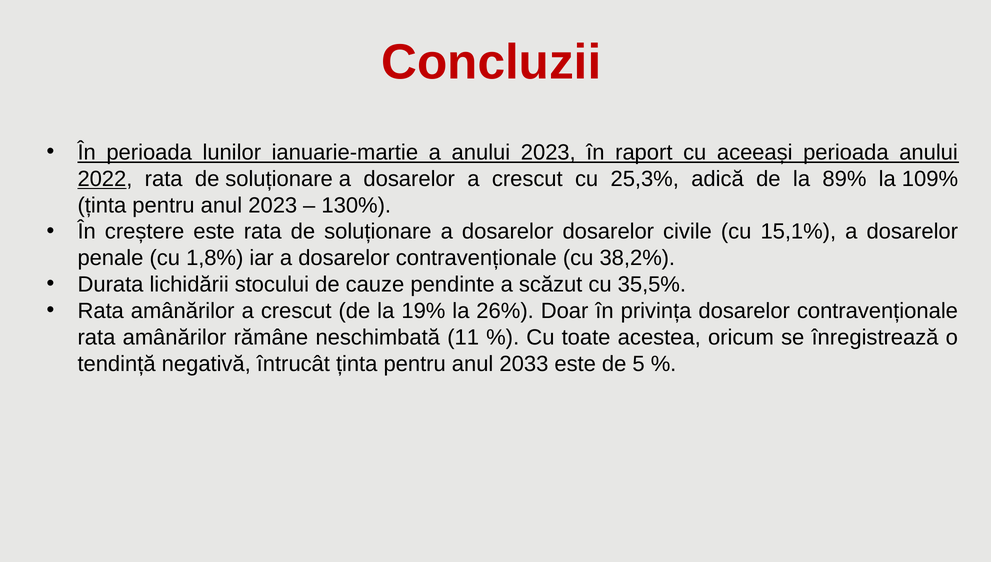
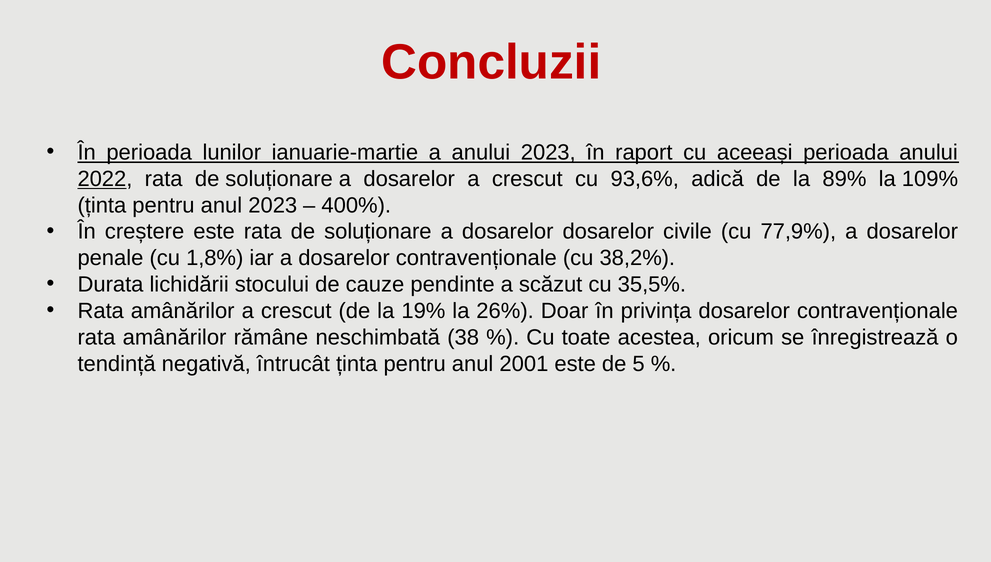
25,3%: 25,3% -> 93,6% (645, 179)
130%: 130% -> 400% (356, 205)
15,1%: 15,1% -> 77,9% (798, 232)
11: 11 -> 38 (463, 337)
2033: 2033 -> 2001 (524, 364)
